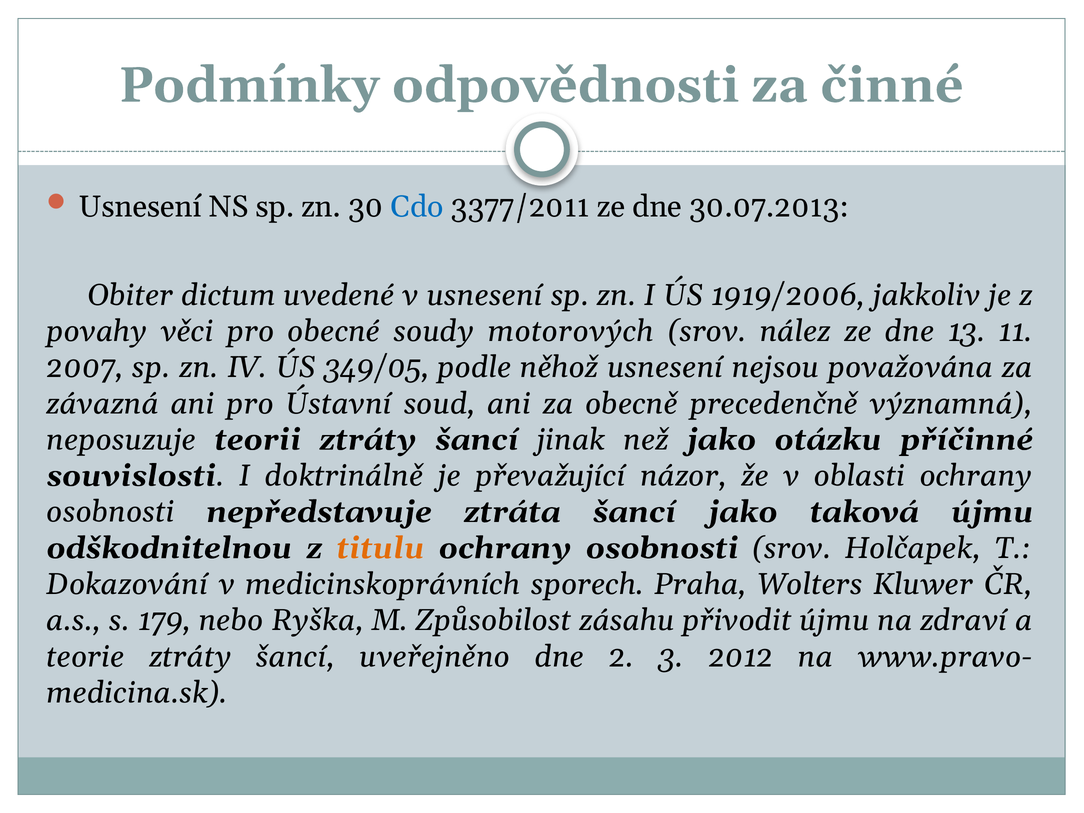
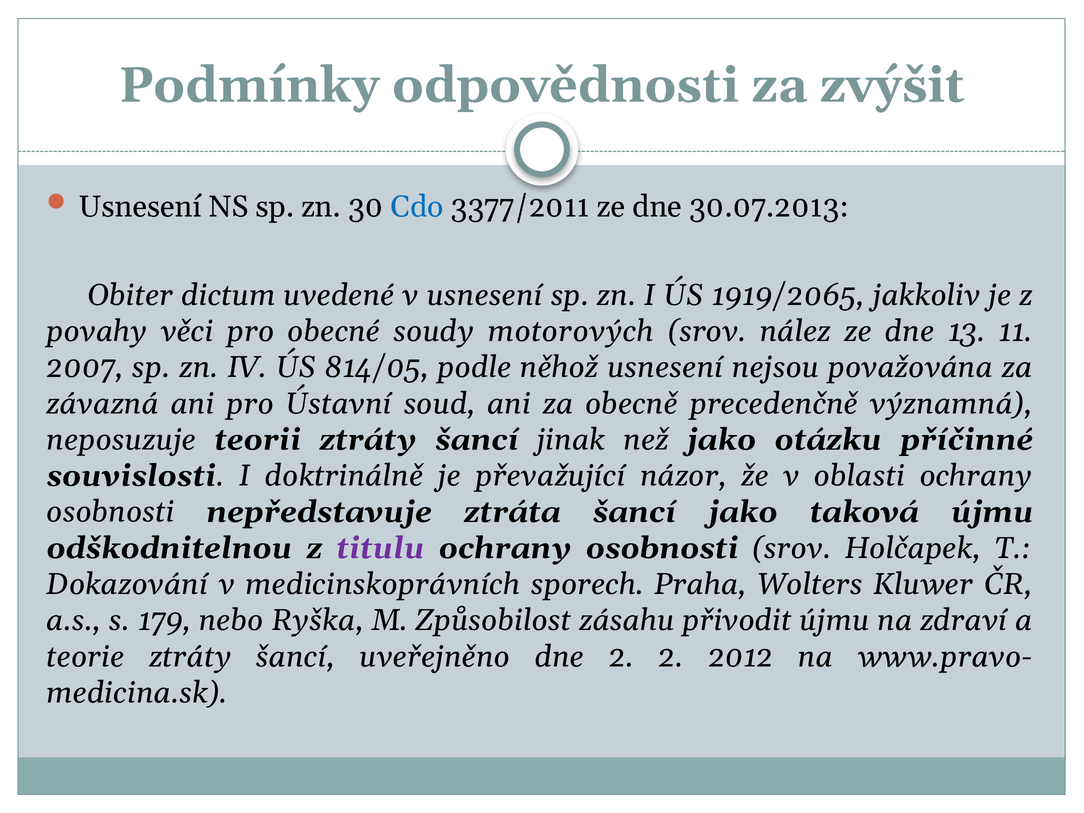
činné: činné -> zvýšit (892, 85)
1919/2006: 1919/2006 -> 1919/2065 (788, 295)
349/05: 349/05 -> 814/05 (376, 367)
titulu colour: orange -> purple (380, 548)
2 3: 3 -> 2 (671, 657)
